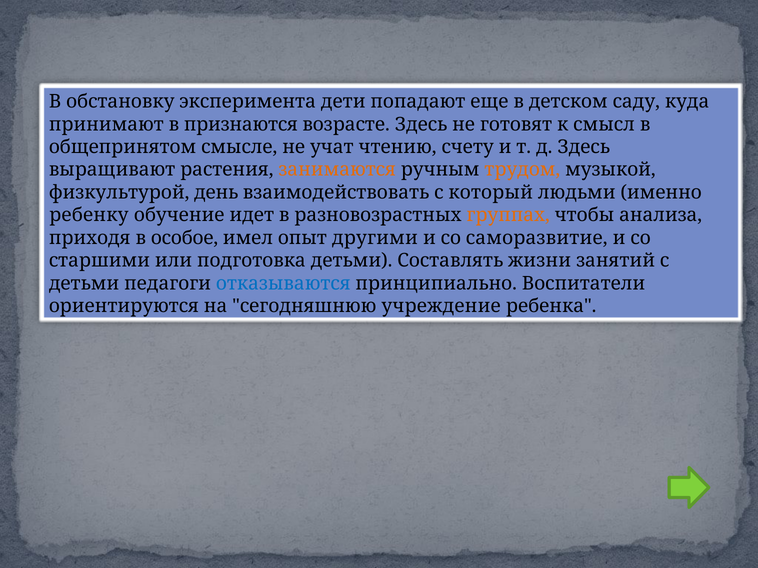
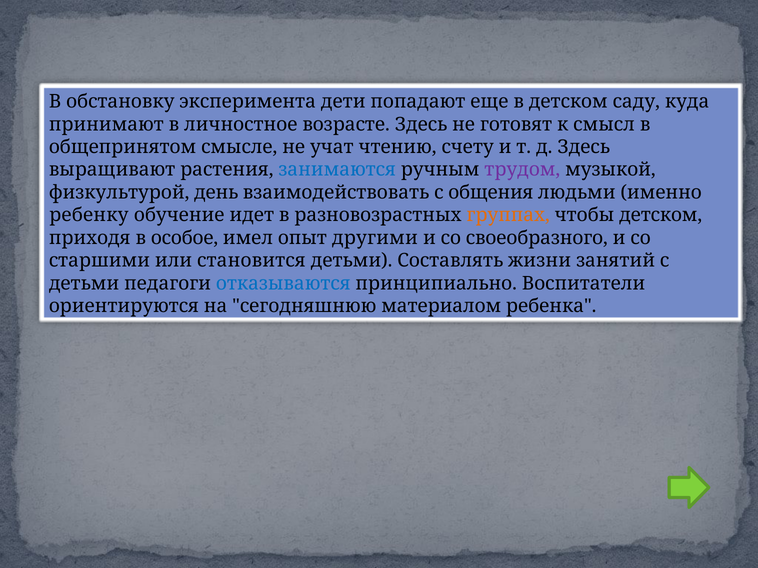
признаются: признаются -> личностное (241, 124)
занимаются colour: orange -> blue (337, 170)
трудом colour: orange -> purple (522, 170)
который: который -> общения (491, 193)
чтобы анализа: анализа -> детском (661, 215)
саморазвитие: саморазвитие -> своеобразного (537, 238)
подготовка: подготовка -> становится (251, 261)
учреждение: учреждение -> материалом (441, 306)
